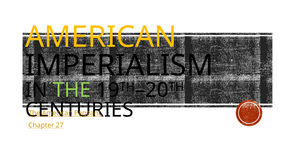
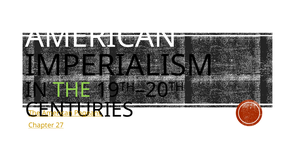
AMERICAN colour: yellow -> white (101, 37)
